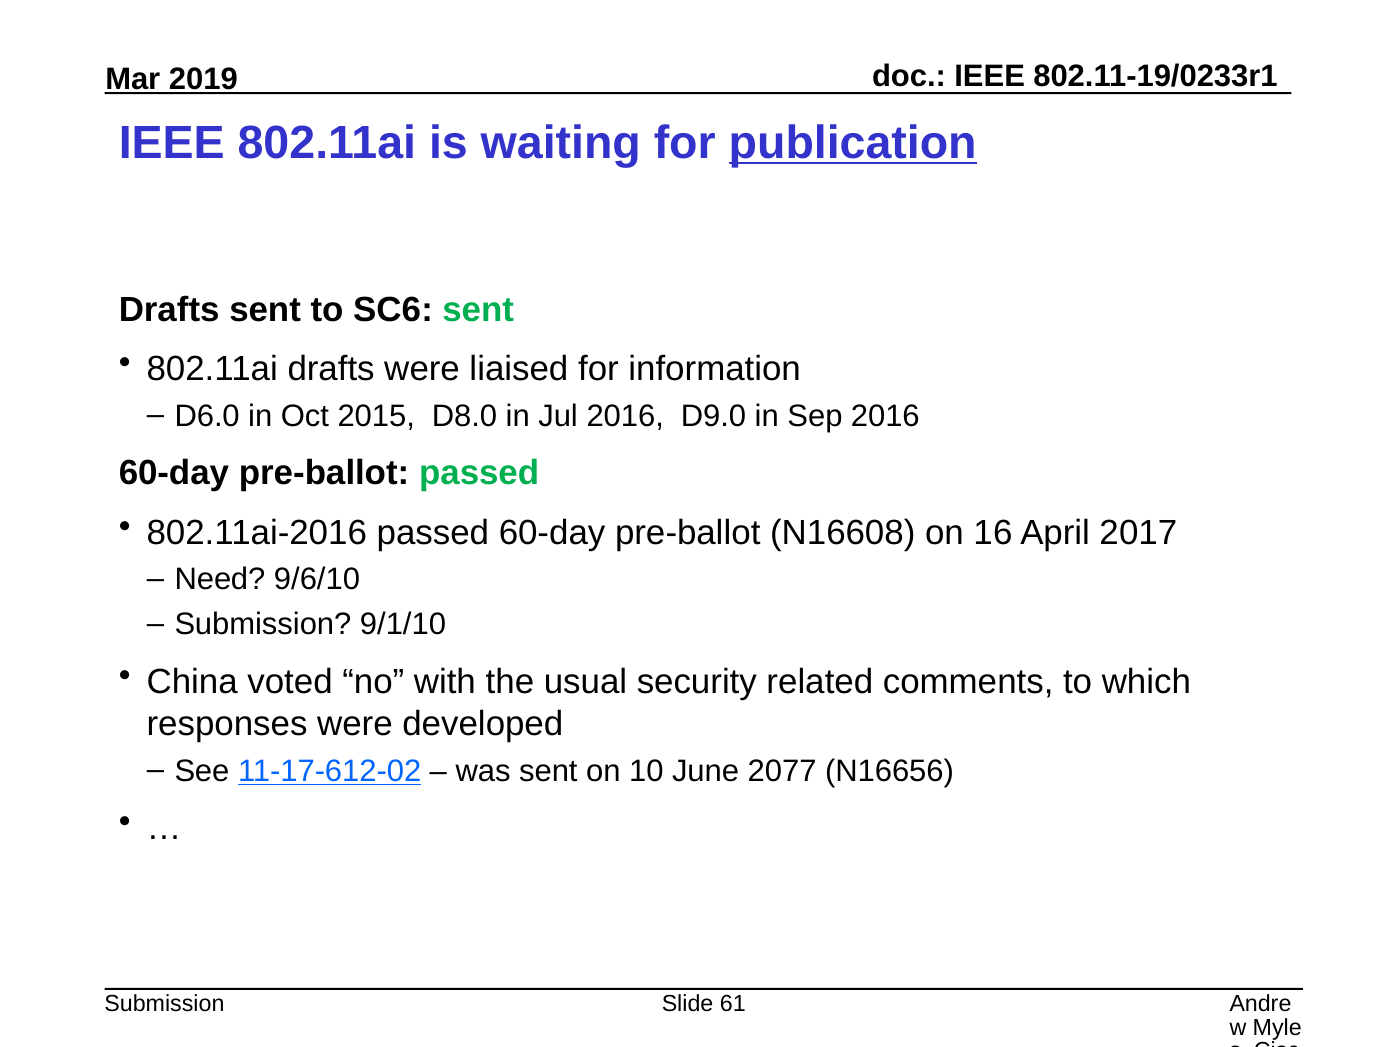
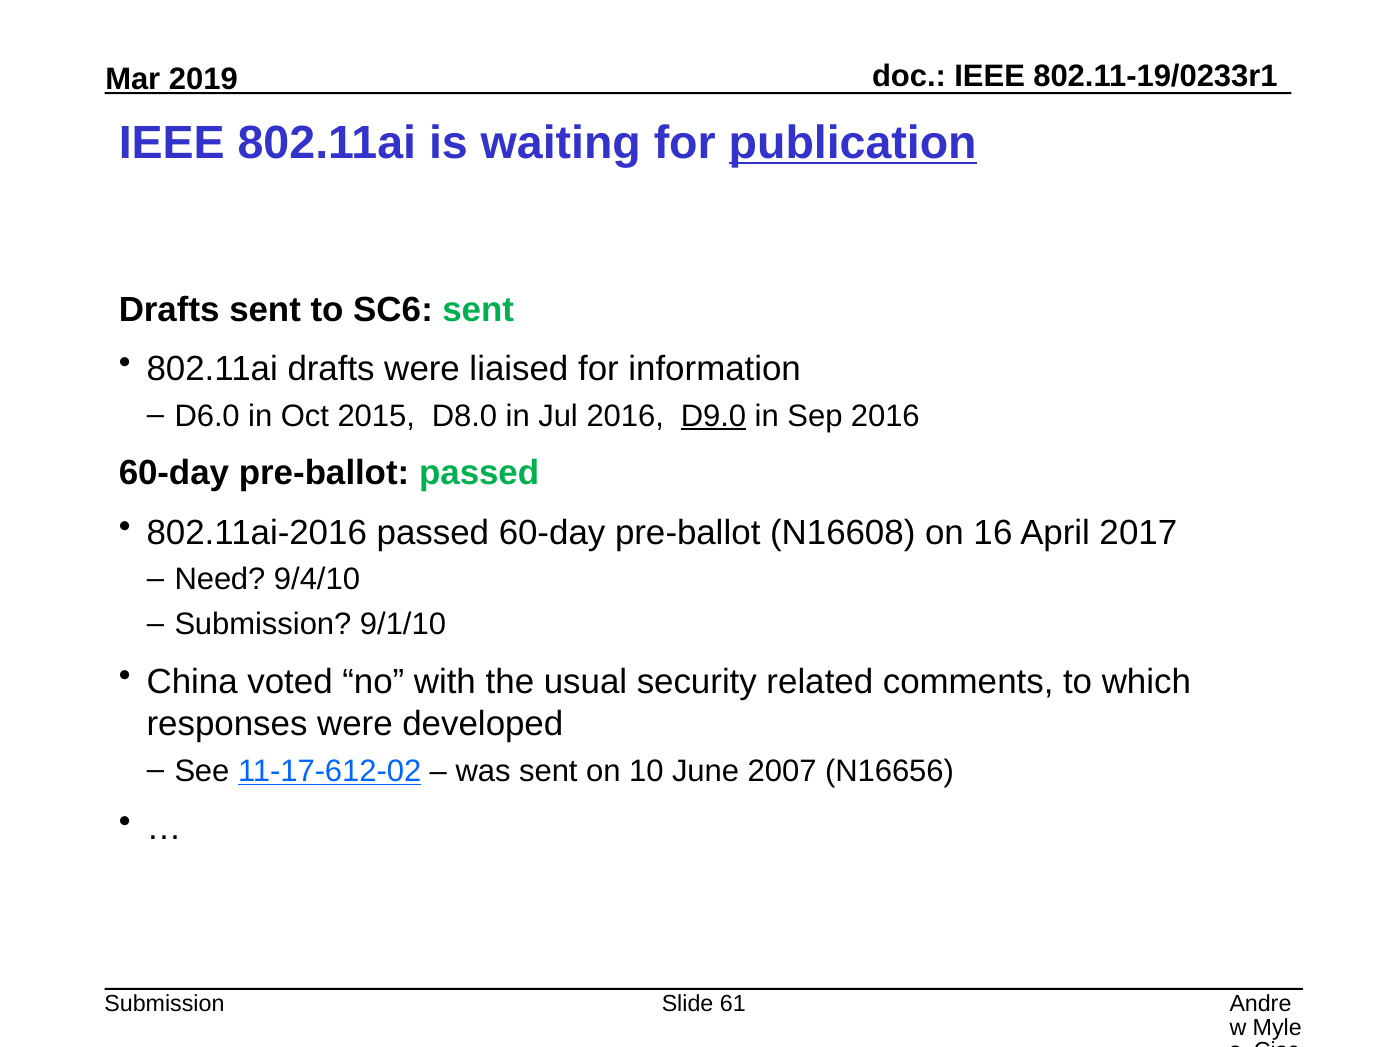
D9.0 underline: none -> present (714, 416)
9/6/10: 9/6/10 -> 9/4/10 (317, 580)
2077: 2077 -> 2007 (782, 771)
